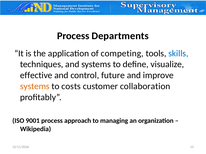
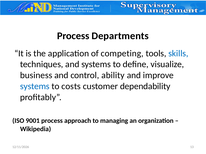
effective: effective -> business (36, 75)
future: future -> ability (113, 75)
systems colour: orange -> blue (35, 86)
collaboration: collaboration -> dependability (145, 86)
